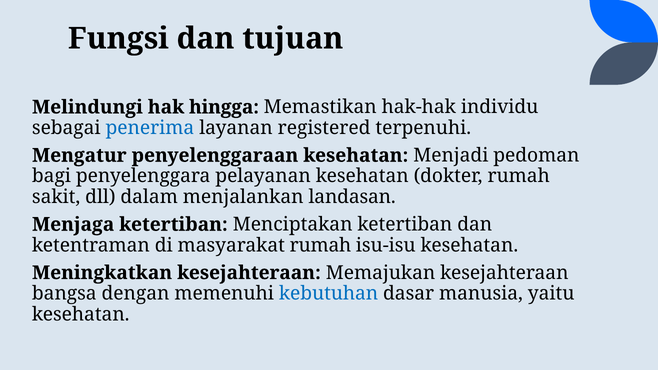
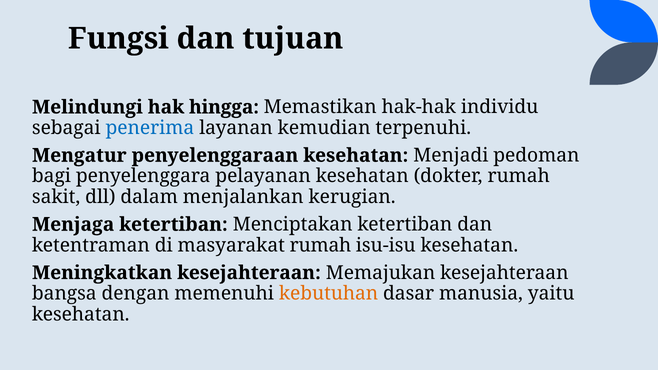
registered: registered -> kemudian (324, 128)
landasan: landasan -> kerugian (352, 197)
kebutuhan colour: blue -> orange (329, 294)
